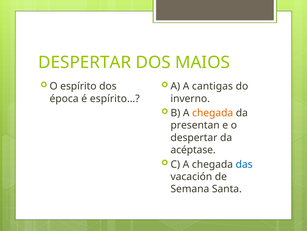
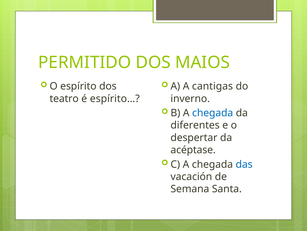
DESPERTAR: DESPERTAR -> PERMITIDO (85, 62)
época: época -> teatro (64, 98)
chegada colour: orange -> blue (213, 113)
presentan: presentan -> diferentes (195, 125)
